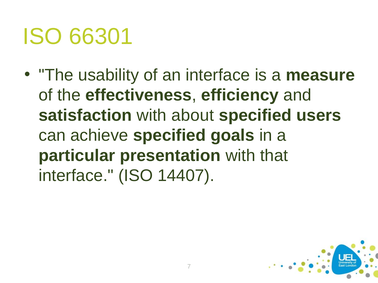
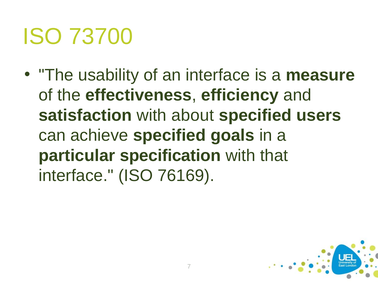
66301: 66301 -> 73700 (101, 37)
presentation: presentation -> specification (170, 156)
14407: 14407 -> 76169 (186, 176)
